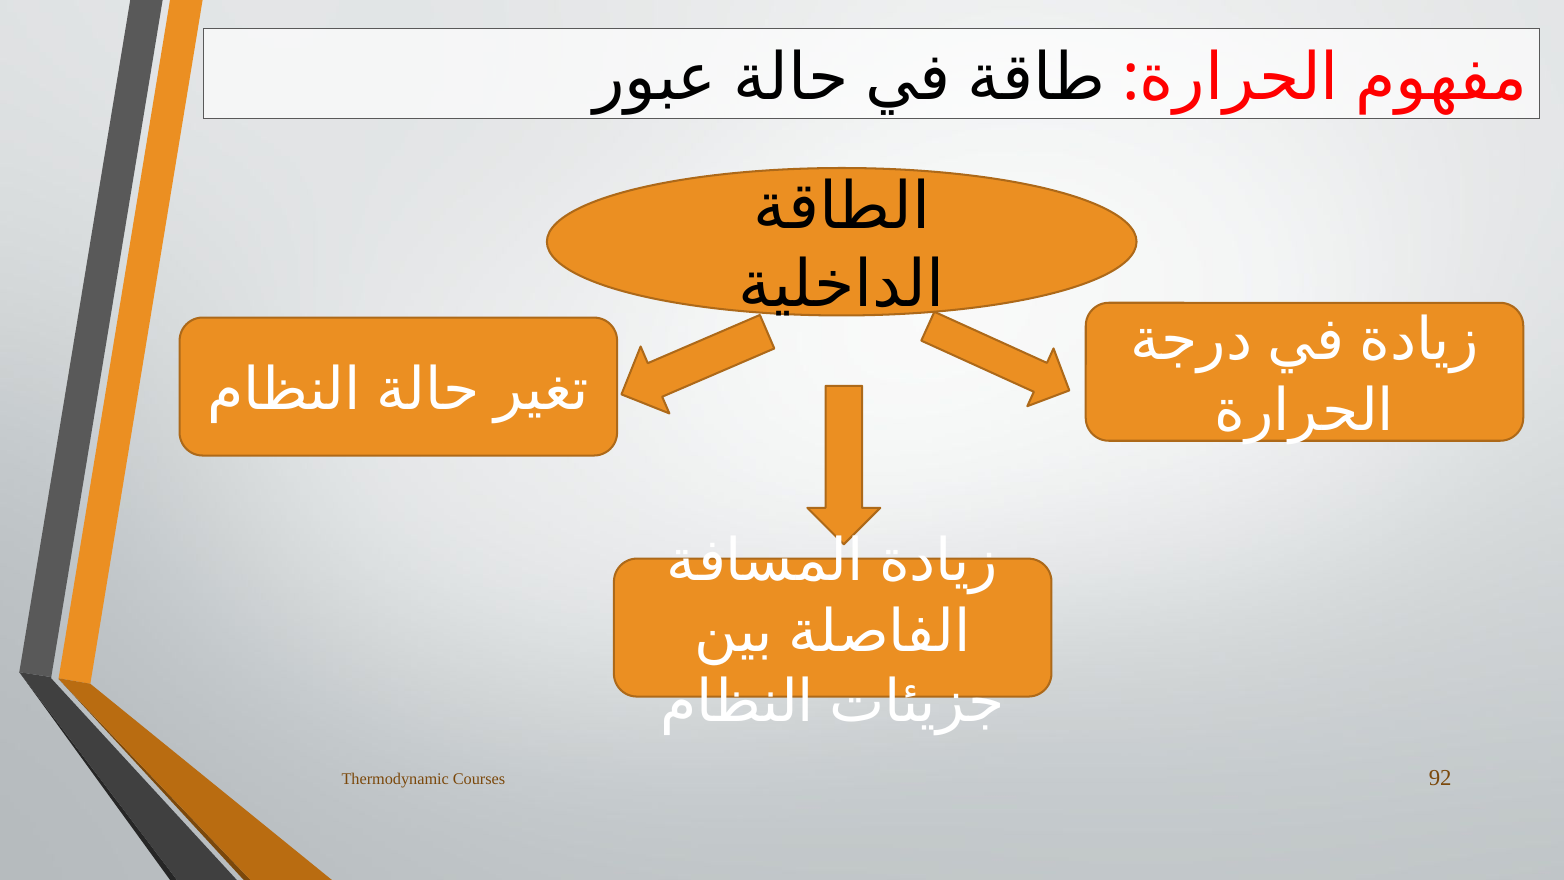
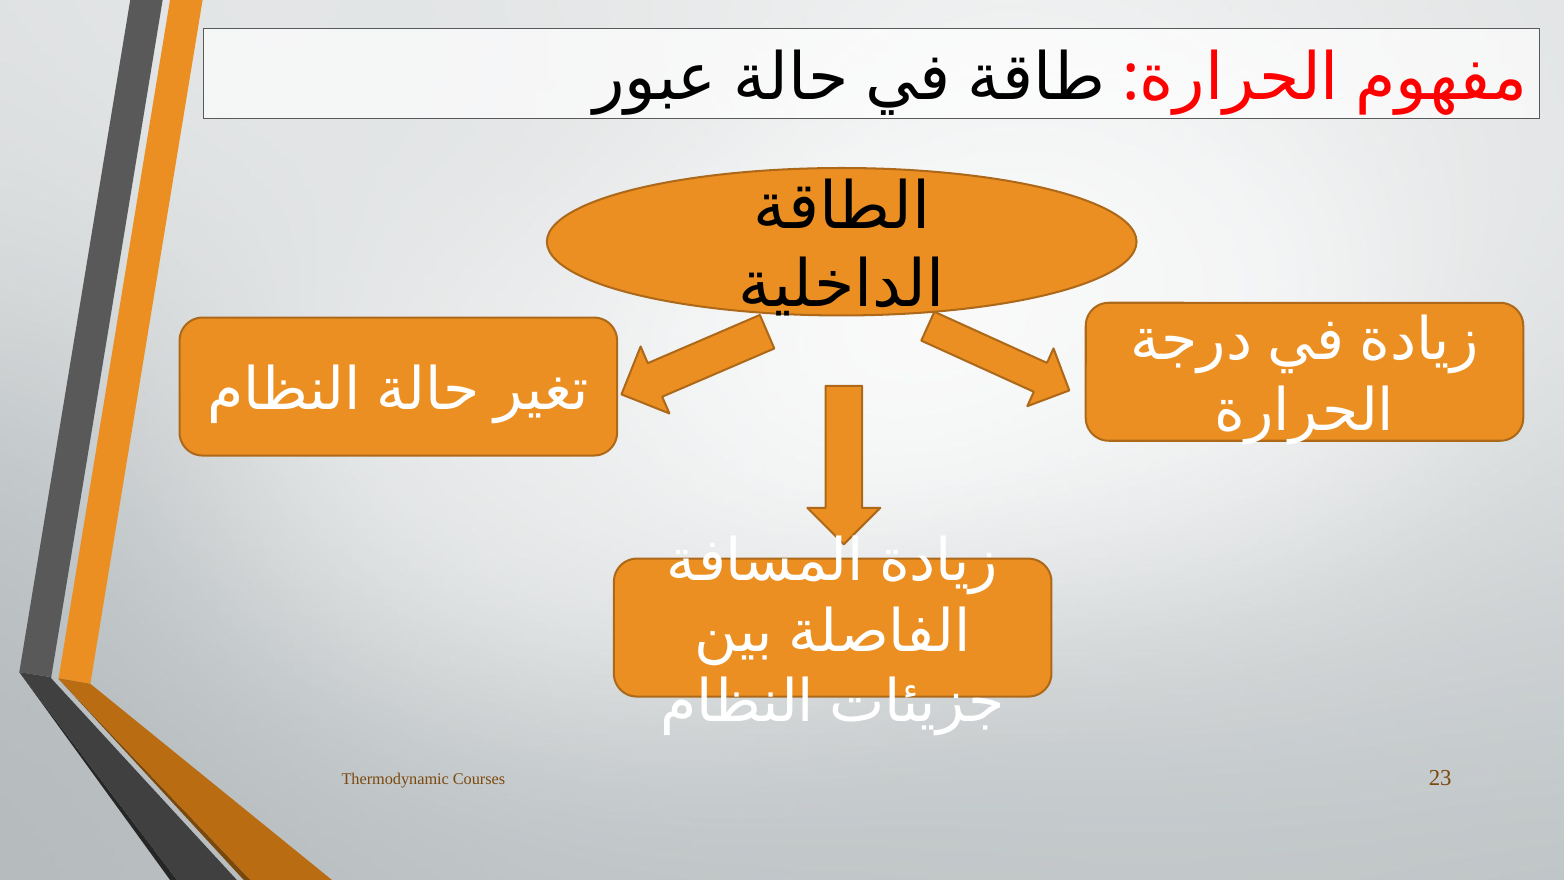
92: 92 -> 23 (1440, 778)
